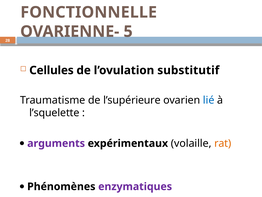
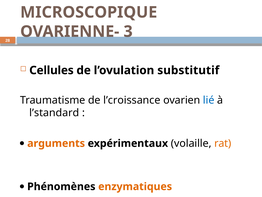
FONCTIONNELLE: FONCTIONNELLE -> MICROSCOPIQUE (89, 12)
5: 5 -> 3 (128, 31)
l’supérieure: l’supérieure -> l’croissance (132, 100)
l’squelette: l’squelette -> l’standard (54, 113)
arguments colour: purple -> orange (56, 143)
enzymatiques colour: purple -> orange (135, 186)
